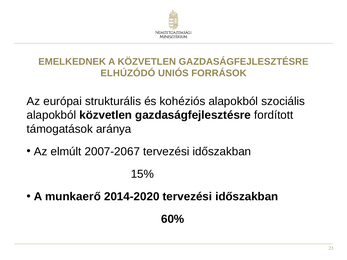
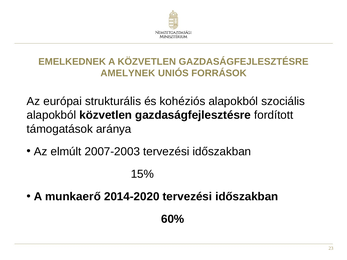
ELHÚZÓDÓ: ELHÚZÓDÓ -> AMELYNEK (128, 73)
2007-2067: 2007-2067 -> 2007-2003 (112, 152)
